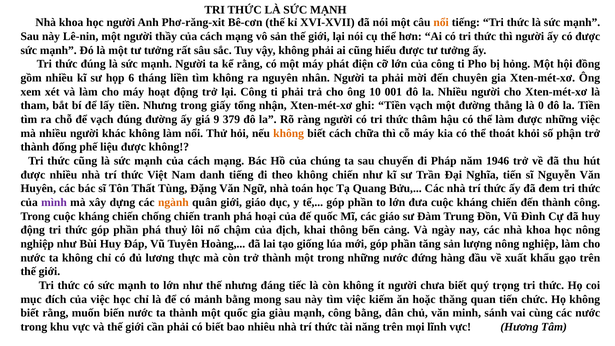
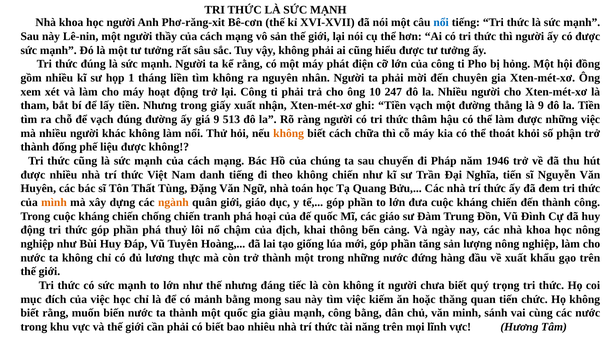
nổi colour: orange -> blue (441, 23)
6: 6 -> 1 (131, 78)
001: 001 -> 247 (393, 92)
giấy tổng: tổng -> xuất (245, 106)
là 0: 0 -> 9 (541, 106)
379: 379 -> 513 (231, 119)
mình colour: purple -> orange (54, 202)
